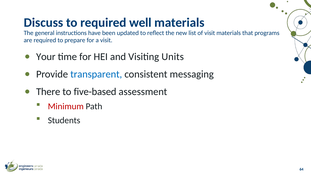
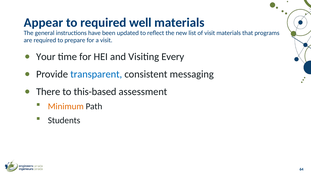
Discuss: Discuss -> Appear (43, 23)
Units: Units -> Every (173, 57)
five-based: five-based -> this-based (95, 92)
Minimum colour: red -> orange (66, 106)
